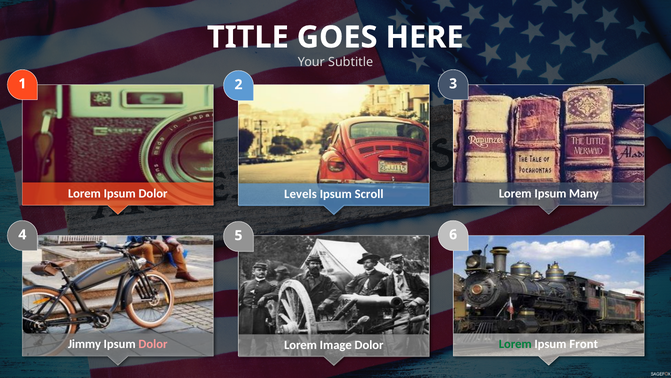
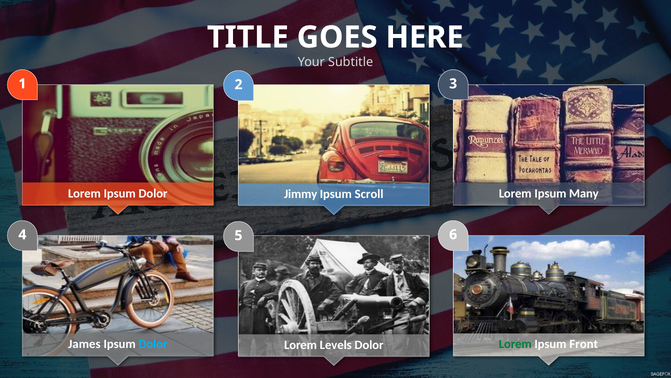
Levels: Levels -> Jimmy (301, 194)
Jimmy: Jimmy -> James (84, 344)
Dolor colour: pink -> light blue (153, 344)
Image: Image -> Levels (336, 345)
